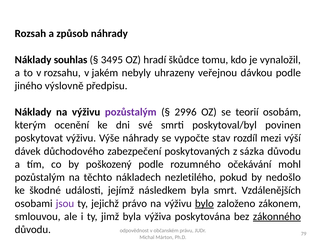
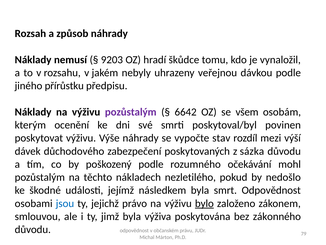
souhlas: souhlas -> nemusí (71, 60)
3495: 3495 -> 9203 (112, 60)
výslovně: výslovně -> přírůstku (64, 86)
2996: 2996 -> 6642 (186, 112)
teorií: teorií -> všem (247, 112)
smrt Vzdálenějších: Vzdálenějších -> Odpovědnost (271, 190)
jsou colour: purple -> blue (65, 203)
zákonného underline: present -> none (277, 216)
